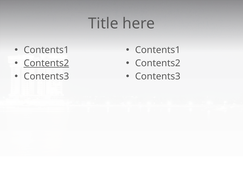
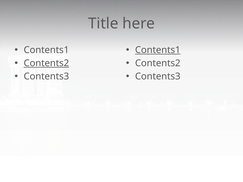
Contents1 underline: none -> present (158, 50)
